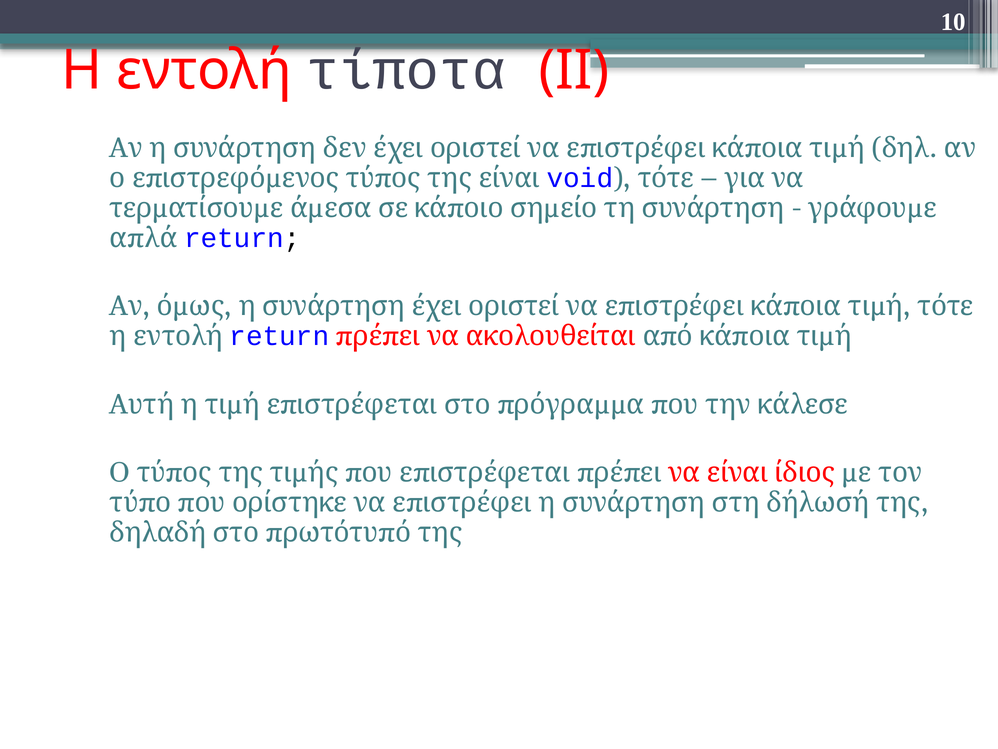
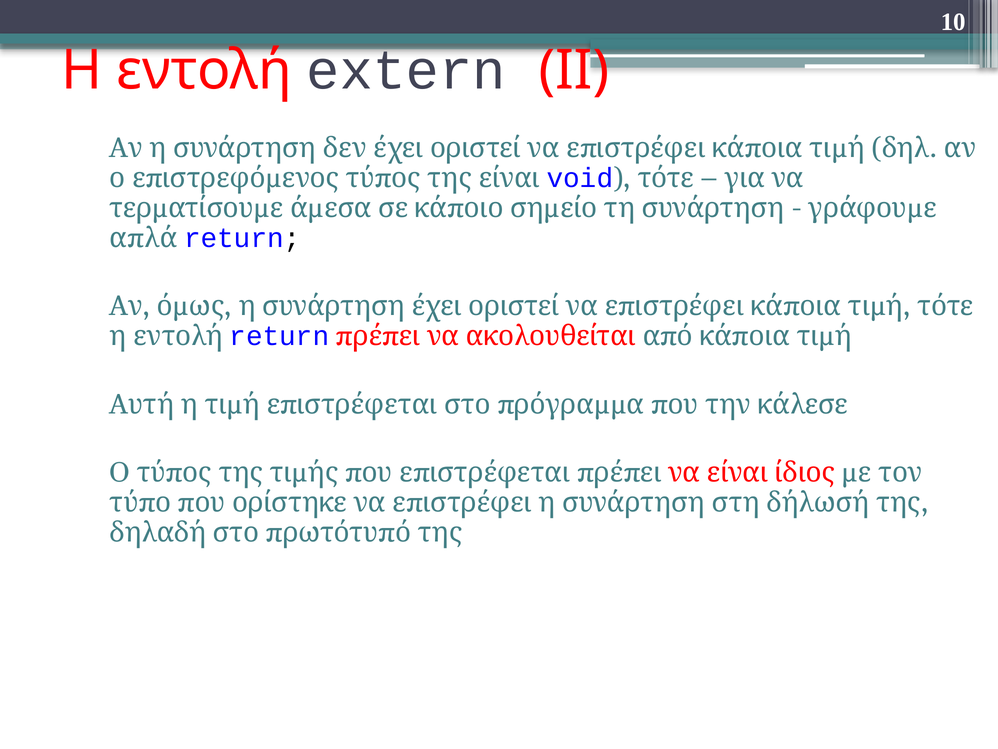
τίποτα: τίποτα -> extern (406, 70)
